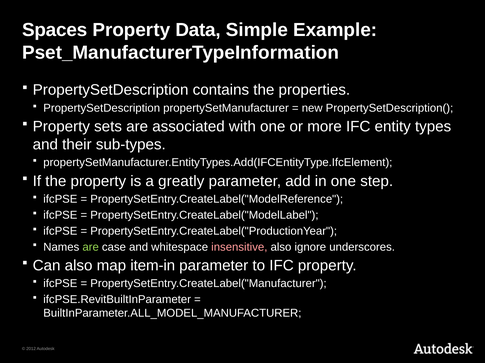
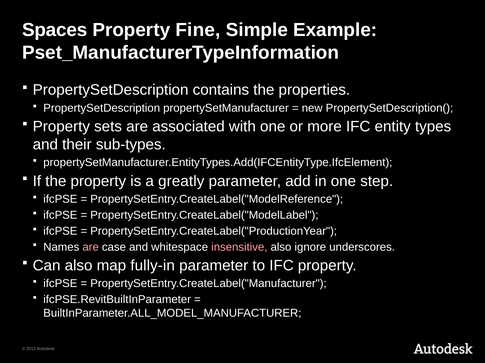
Data: Data -> Fine (198, 30)
are colour: light green -> pink (91, 247)
item-in: item-in -> fully-in (153, 266)
